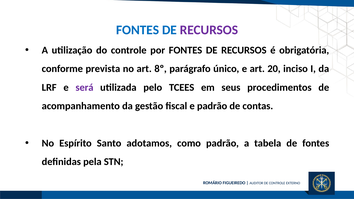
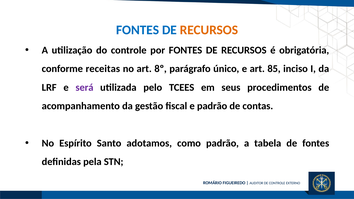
RECURSOS colour: purple -> orange (209, 30)
prevista: prevista -> receitas (103, 69)
20: 20 -> 85 (274, 69)
